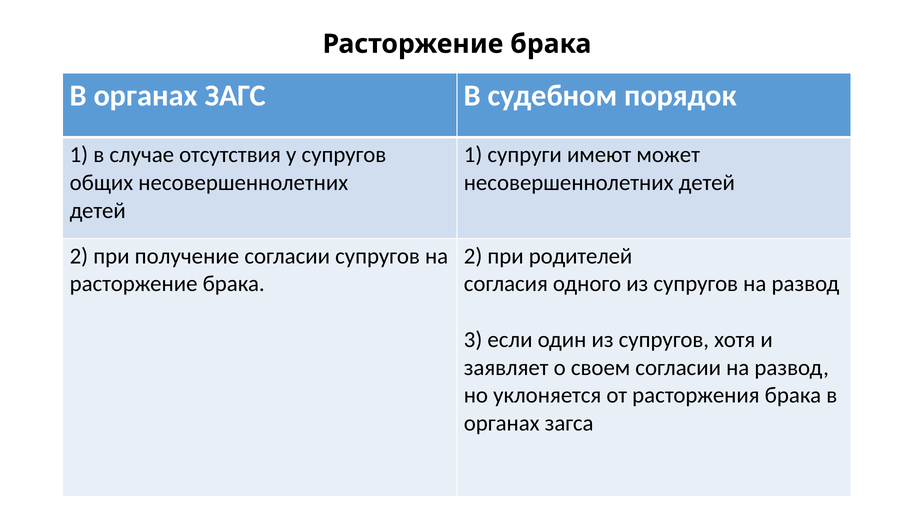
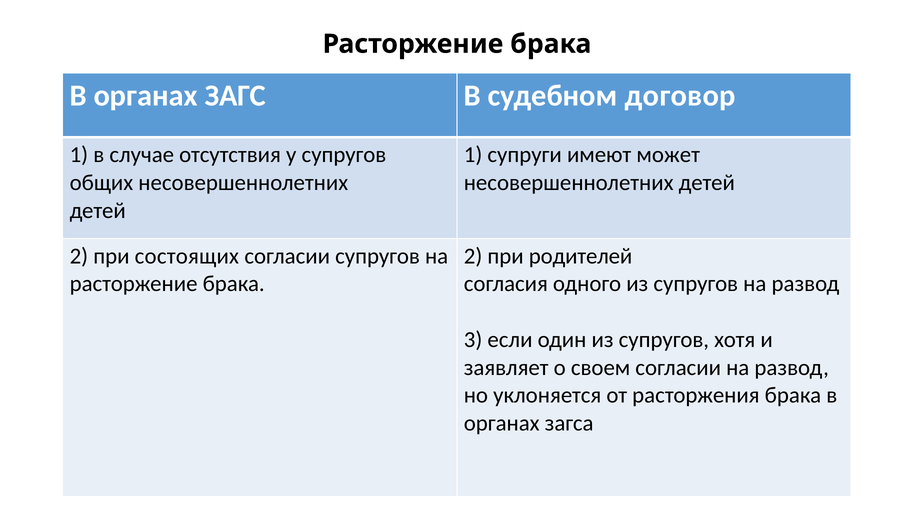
порядок: порядок -> договор (680, 96)
получение: получение -> состоящих (187, 256)
